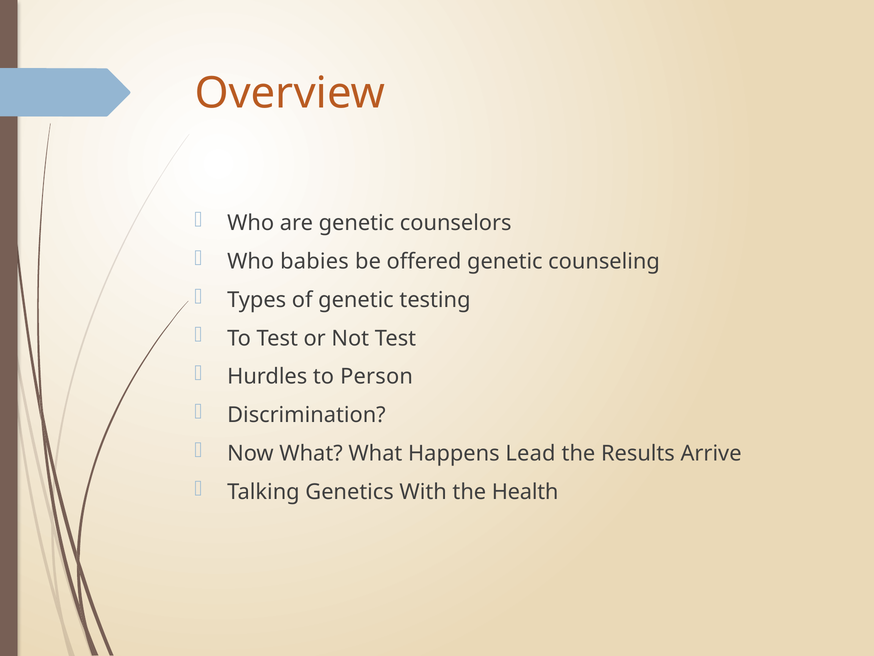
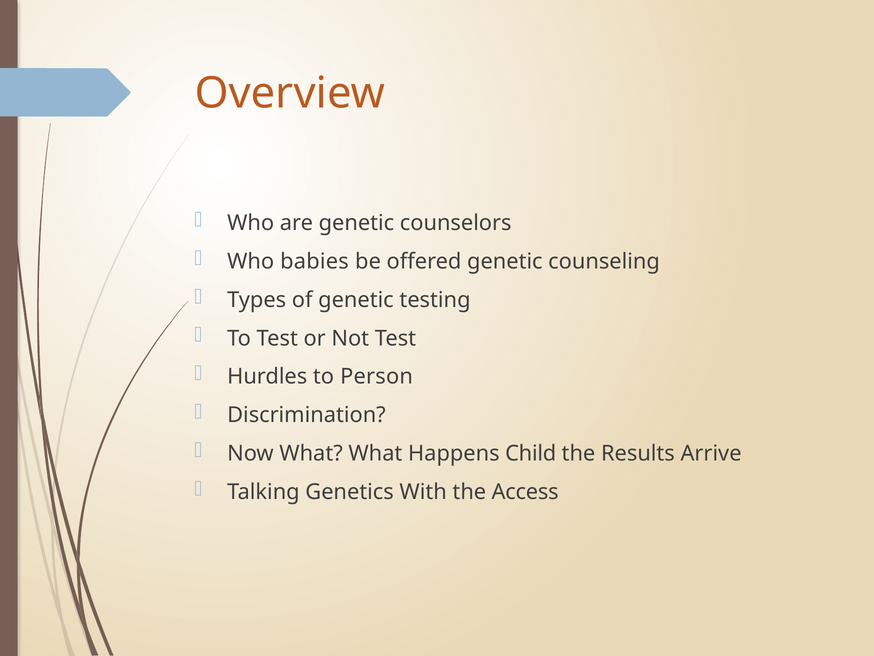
Lead: Lead -> Child (531, 453)
Health: Health -> Access (525, 492)
